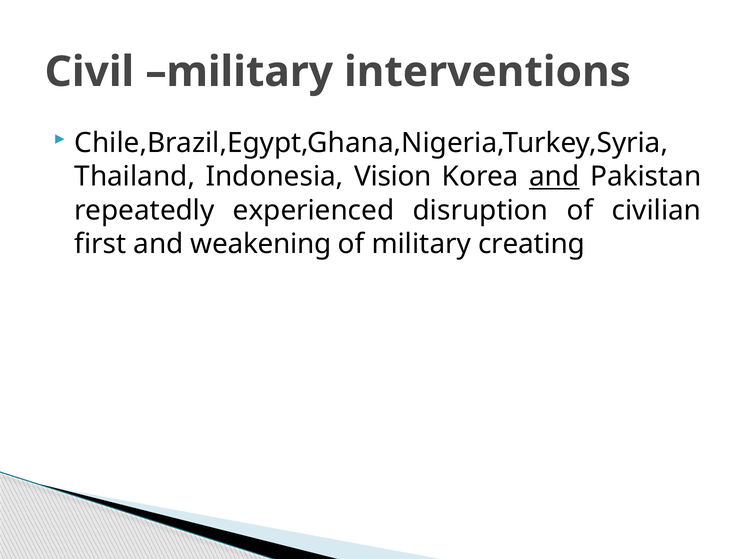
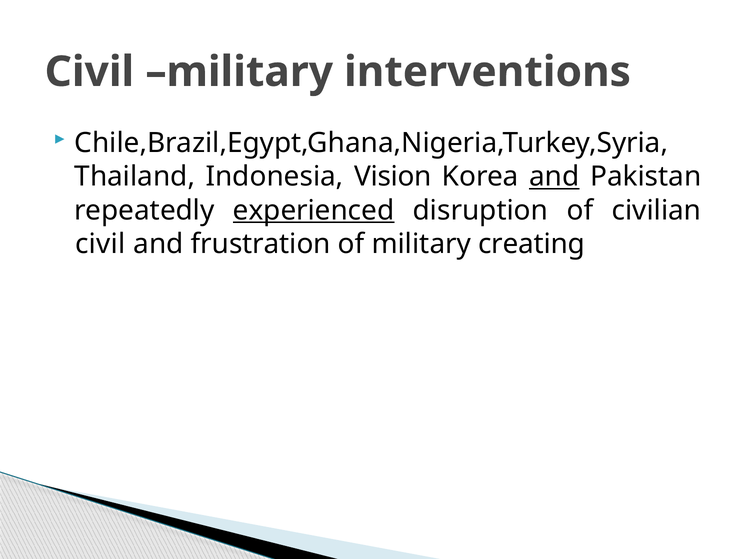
experienced underline: none -> present (314, 210)
first: first -> civil (100, 244)
weakening: weakening -> frustration (261, 244)
